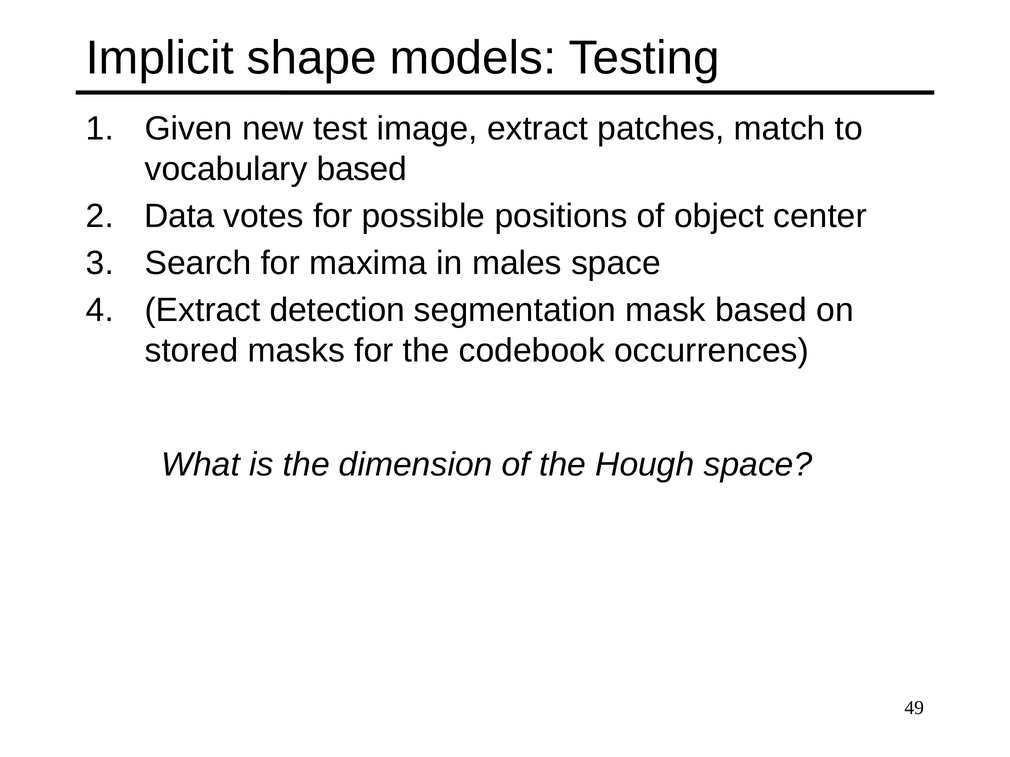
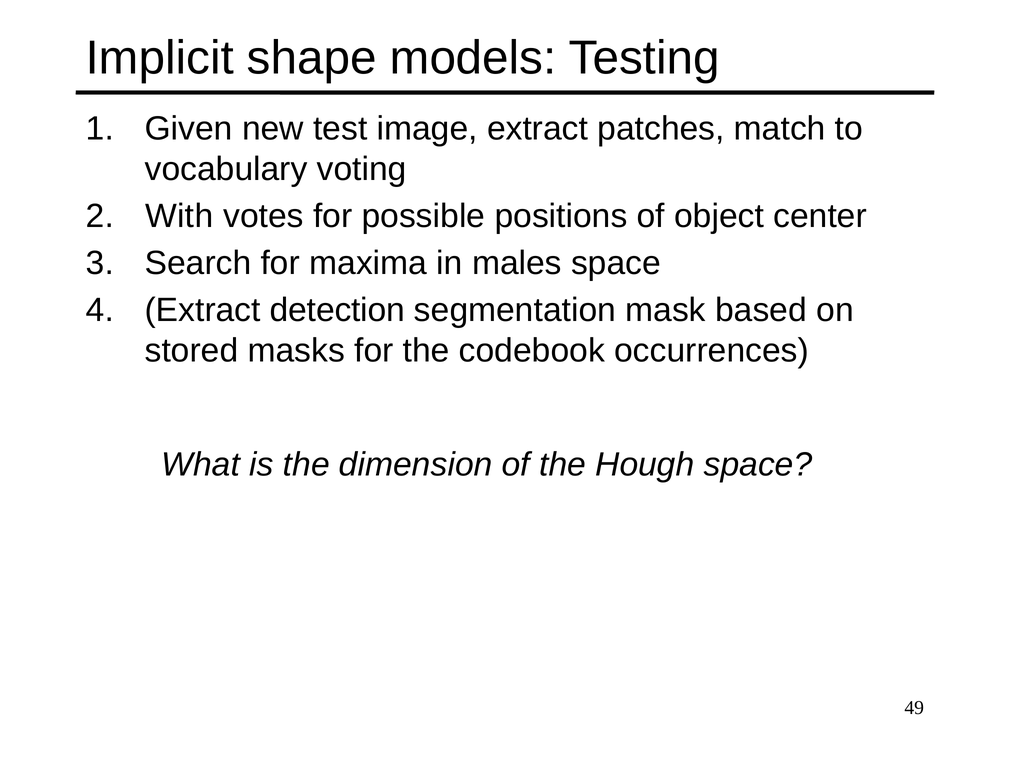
vocabulary based: based -> voting (362, 169)
Data: Data -> With (179, 216)
